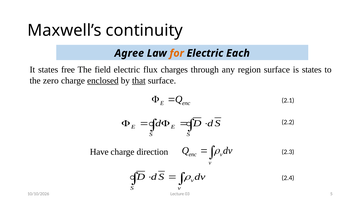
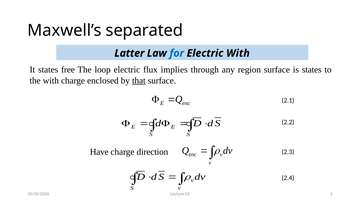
continuity: continuity -> separated (144, 30)
Agree: Agree -> Latter (129, 53)
for colour: orange -> blue (177, 53)
Electric Each: Each -> With (238, 53)
field: field -> loop (103, 70)
charges: charges -> implies (174, 70)
the zero: zero -> with (51, 80)
enclosed underline: present -> none (103, 80)
